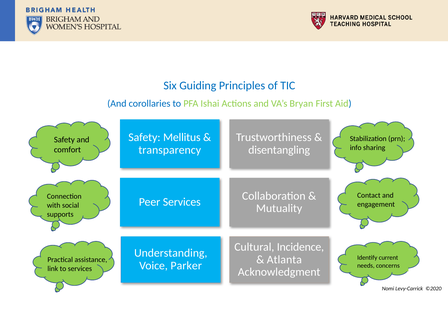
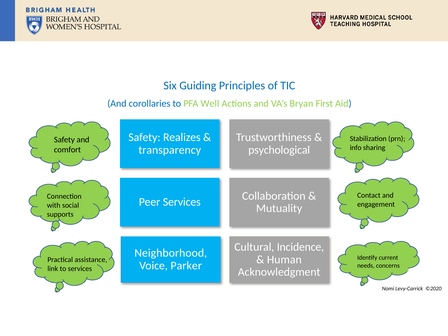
Ishai: Ishai -> Well (210, 103)
Mellitus: Mellitus -> Realizes (182, 137)
disentangling: disentangling -> psychological (279, 150)
Understanding: Understanding -> Neighborhood (171, 253)
Atlanta: Atlanta -> Human (284, 260)
